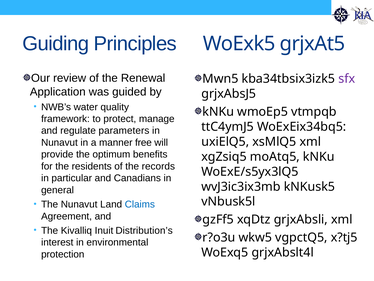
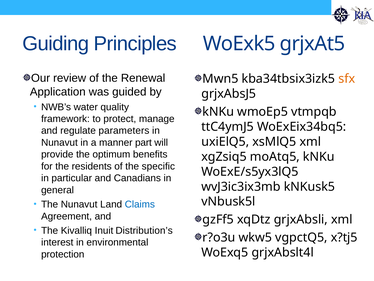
sfx colour: purple -> orange (347, 79)
free: free -> part (143, 142)
records: records -> specific (158, 166)
